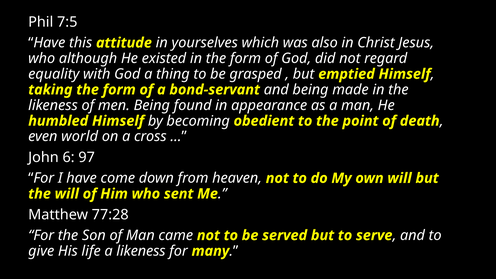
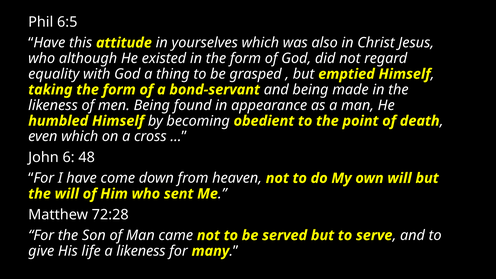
7:5: 7:5 -> 6:5 (67, 22)
even world: world -> which (80, 137)
97: 97 -> 48 (87, 157)
77:28: 77:28 -> 72:28 (110, 215)
